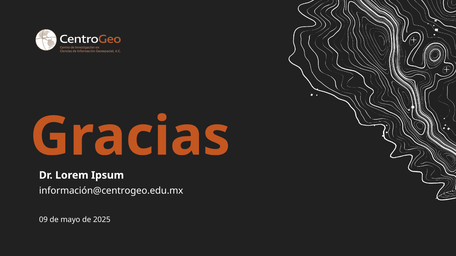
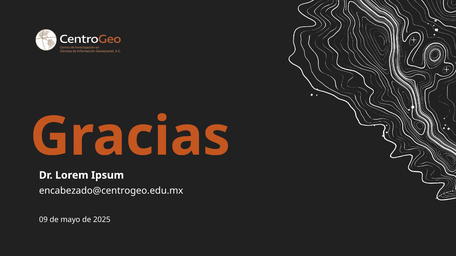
información@centrogeo.edu.mx: información@centrogeo.edu.mx -> encabezado@centrogeo.edu.mx (111, 191)
